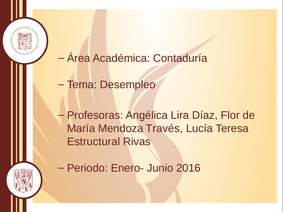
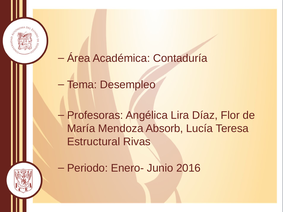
Través: Través -> Absorb (164, 129)
